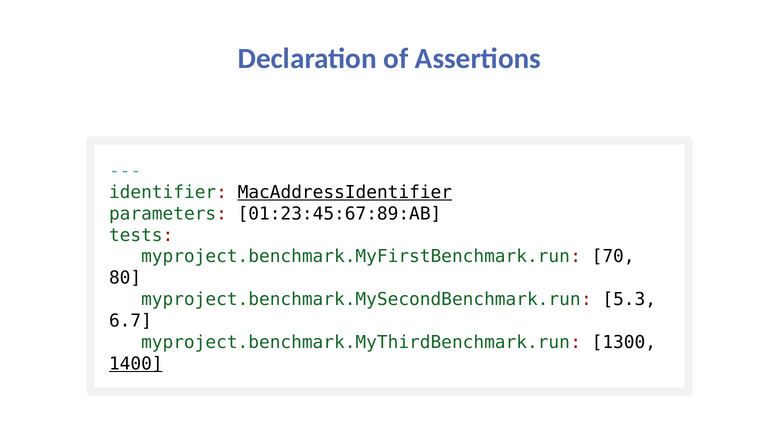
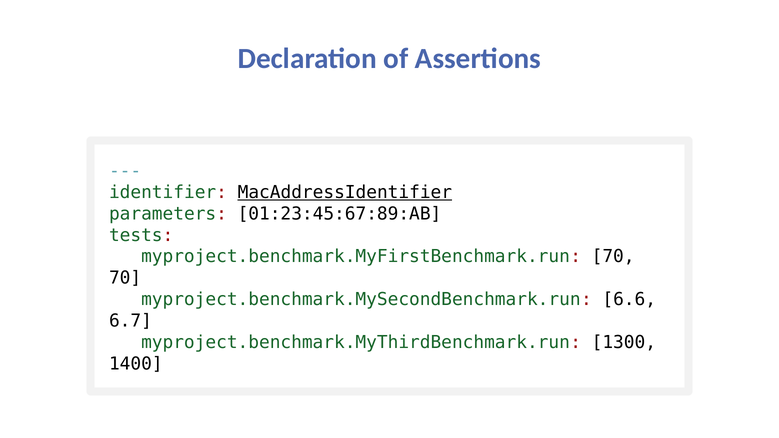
80: 80 -> 70 (125, 278)
5.3: 5.3 -> 6.6 (629, 300)
1400 underline: present -> none (136, 364)
